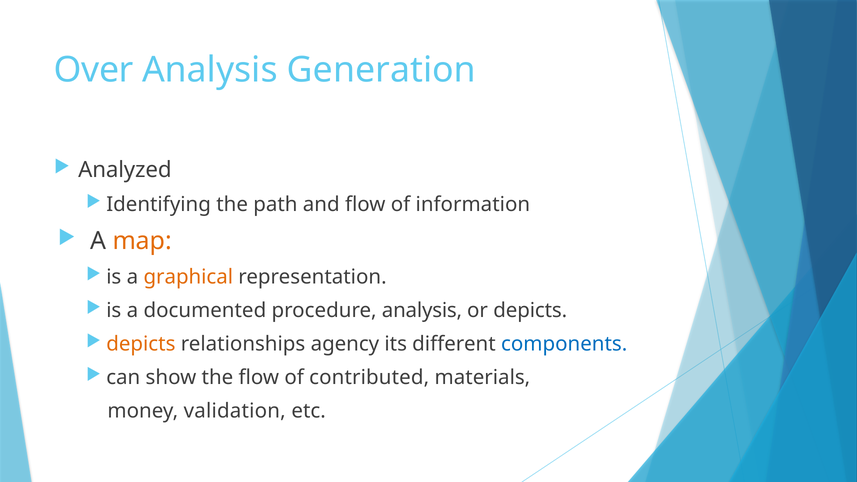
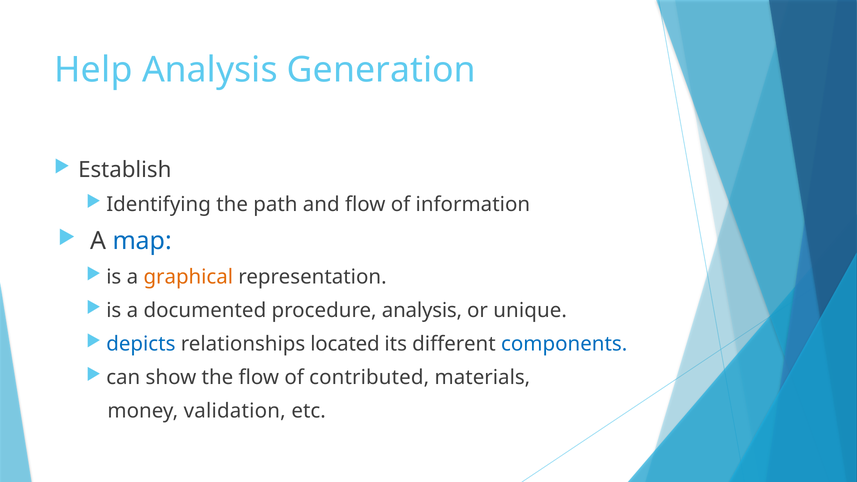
Over: Over -> Help (93, 70)
Analyzed: Analyzed -> Establish (125, 170)
map colour: orange -> blue (142, 241)
or depicts: depicts -> unique (530, 311)
depicts colour: orange -> blue (141, 344)
agency: agency -> located (345, 344)
